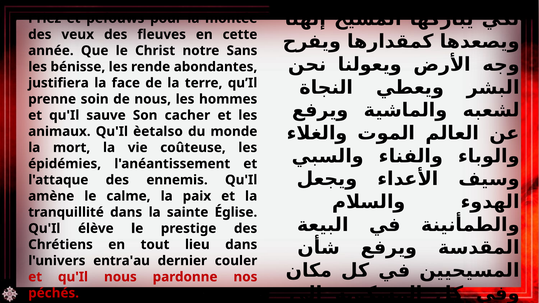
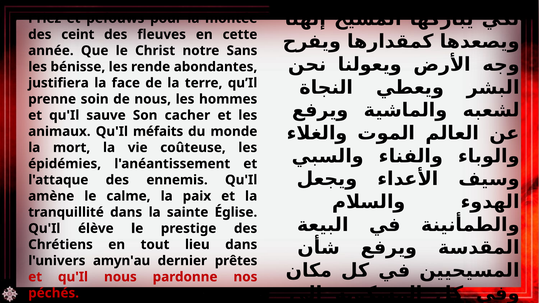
veux: veux -> ceint (78, 34)
èetalso: èetalso -> méfaits (158, 132)
entra'au: entra'au -> amyn'au (122, 261)
couler: couler -> prêtes (236, 261)
